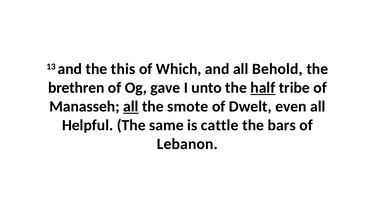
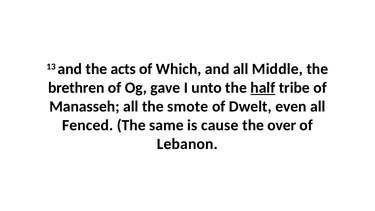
this: this -> acts (123, 69)
Behold: Behold -> Middle (277, 69)
all underline: present -> none (131, 107)
Helpful: Helpful -> Fenced (88, 125)
cattle: cattle -> cause (220, 125)
bars: bars -> over (282, 125)
